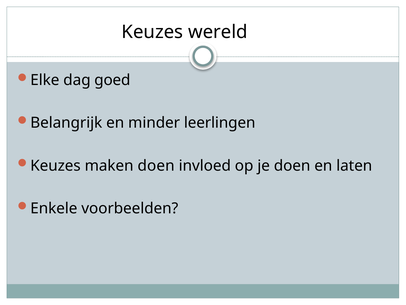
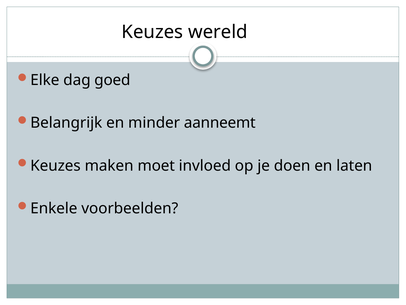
leerlingen: leerlingen -> aanneemt (220, 123)
maken doen: doen -> moet (156, 165)
